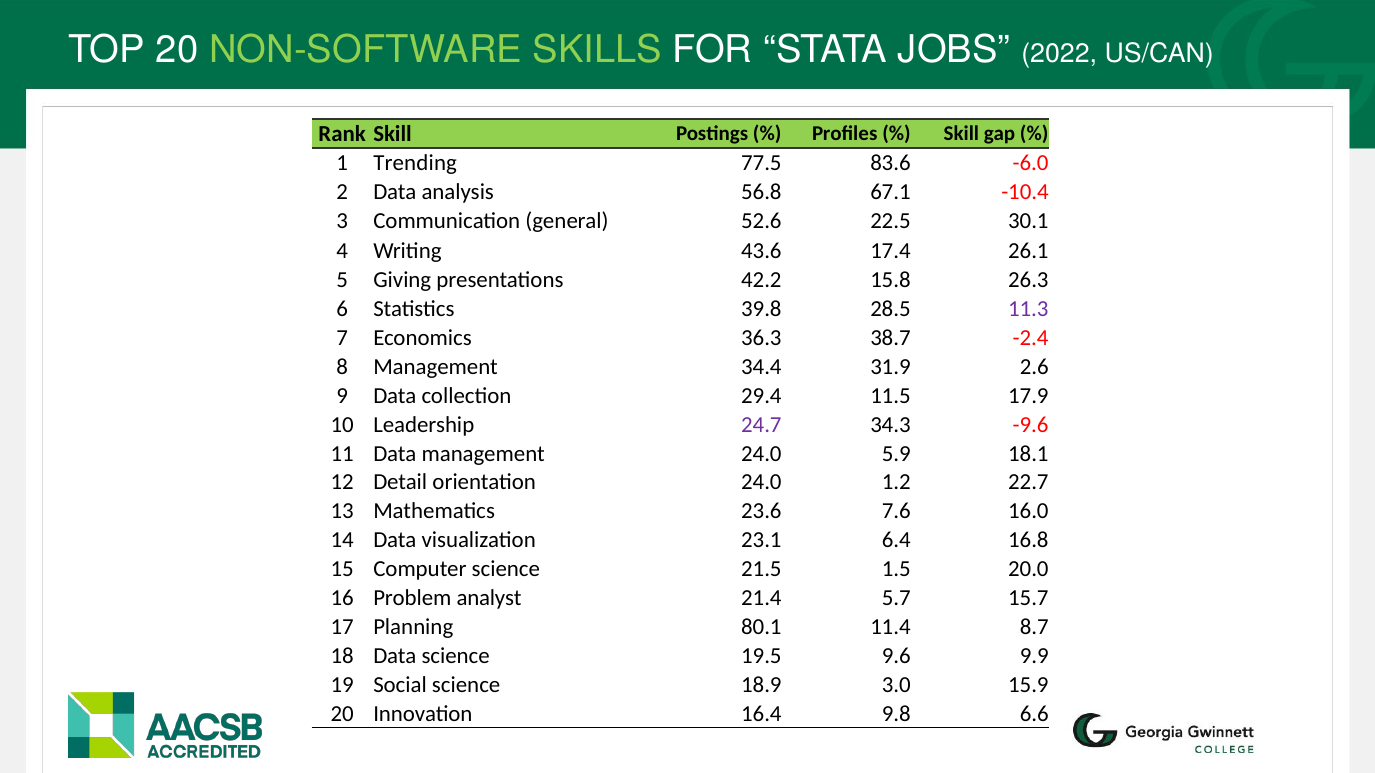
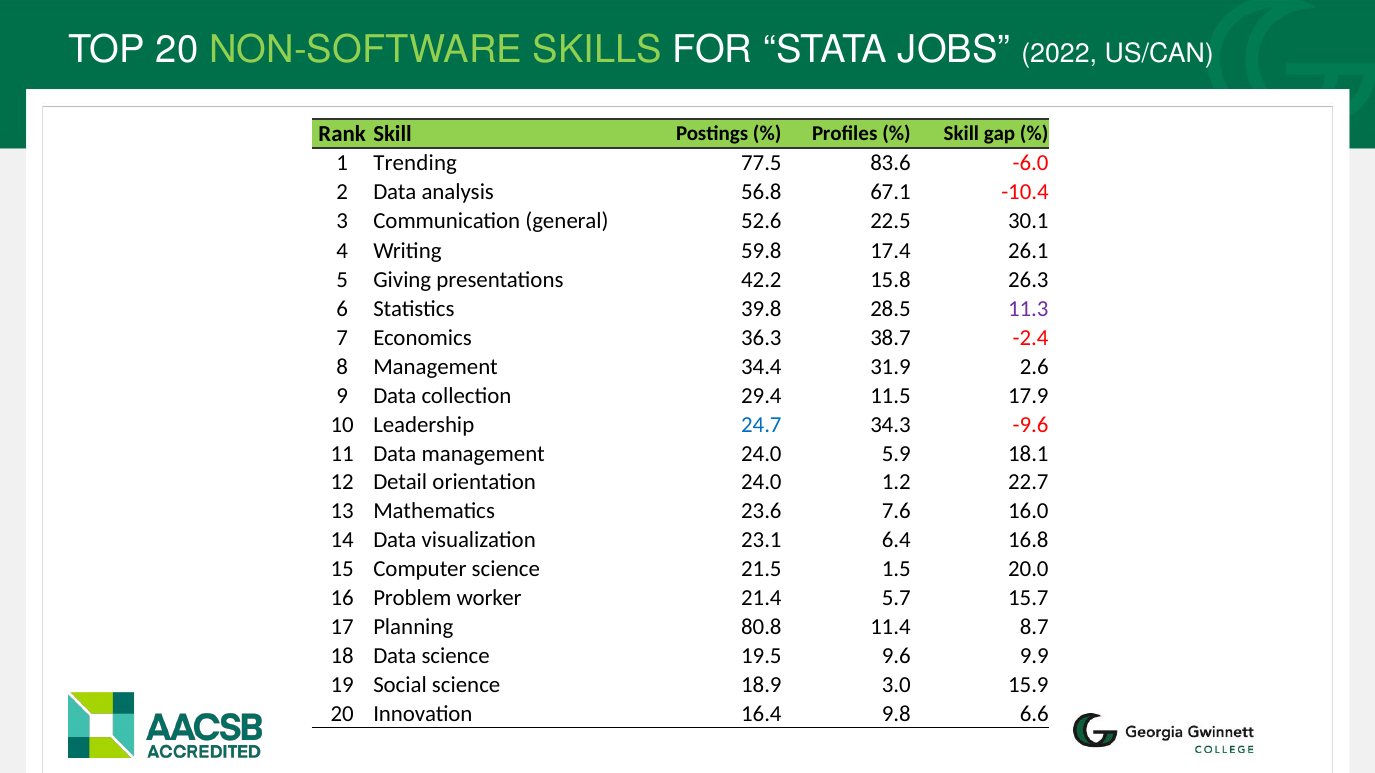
43.6: 43.6 -> 59.8 (761, 251)
24.7 colour: purple -> blue (761, 425)
analyst: analyst -> worker (489, 598)
80.1: 80.1 -> 80.8 (761, 627)
